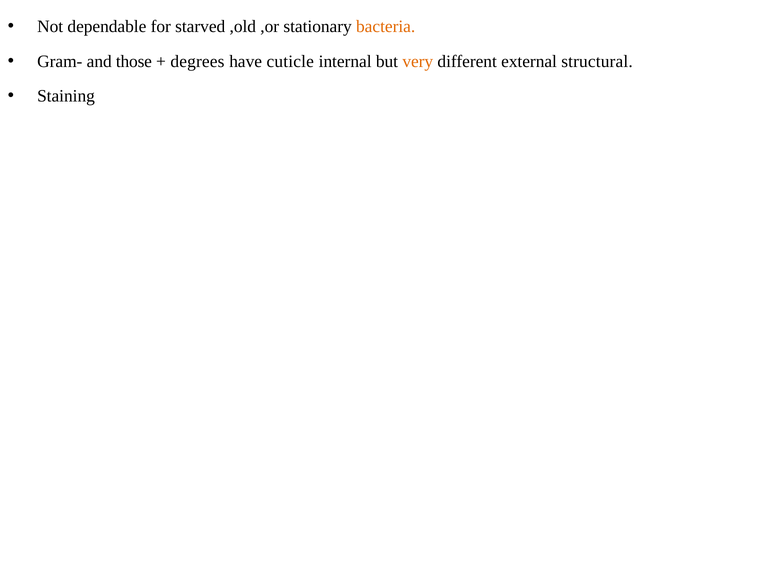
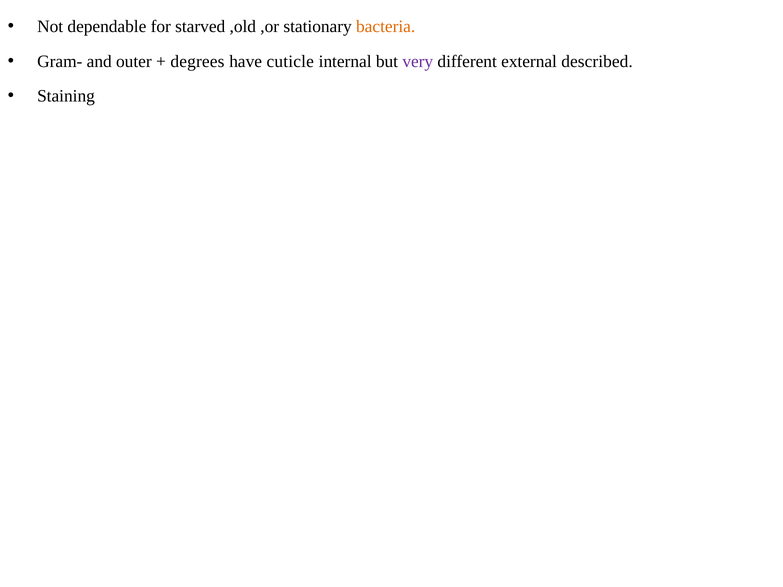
those: those -> outer (134, 61)
very colour: orange -> purple (418, 61)
structural: structural -> described (597, 61)
